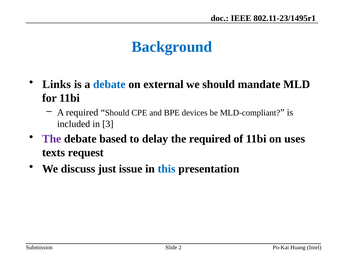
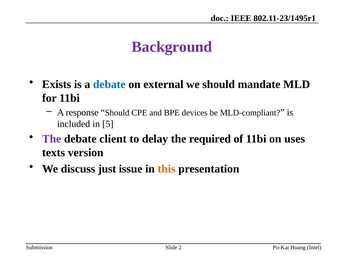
Background colour: blue -> purple (172, 47)
Links: Links -> Exists (57, 84)
A required: required -> response (82, 112)
3: 3 -> 5 (108, 124)
based: based -> client (113, 139)
request: request -> version (86, 153)
this colour: blue -> orange (167, 169)
